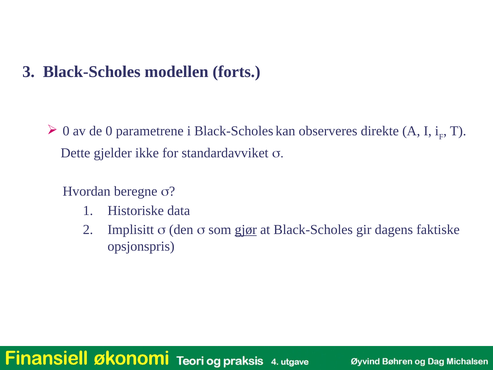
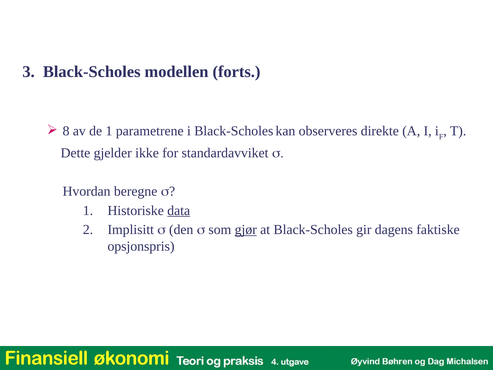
0: 0 -> 8 (66, 131)
de 0: 0 -> 1 (109, 131)
data underline: none -> present (179, 210)
